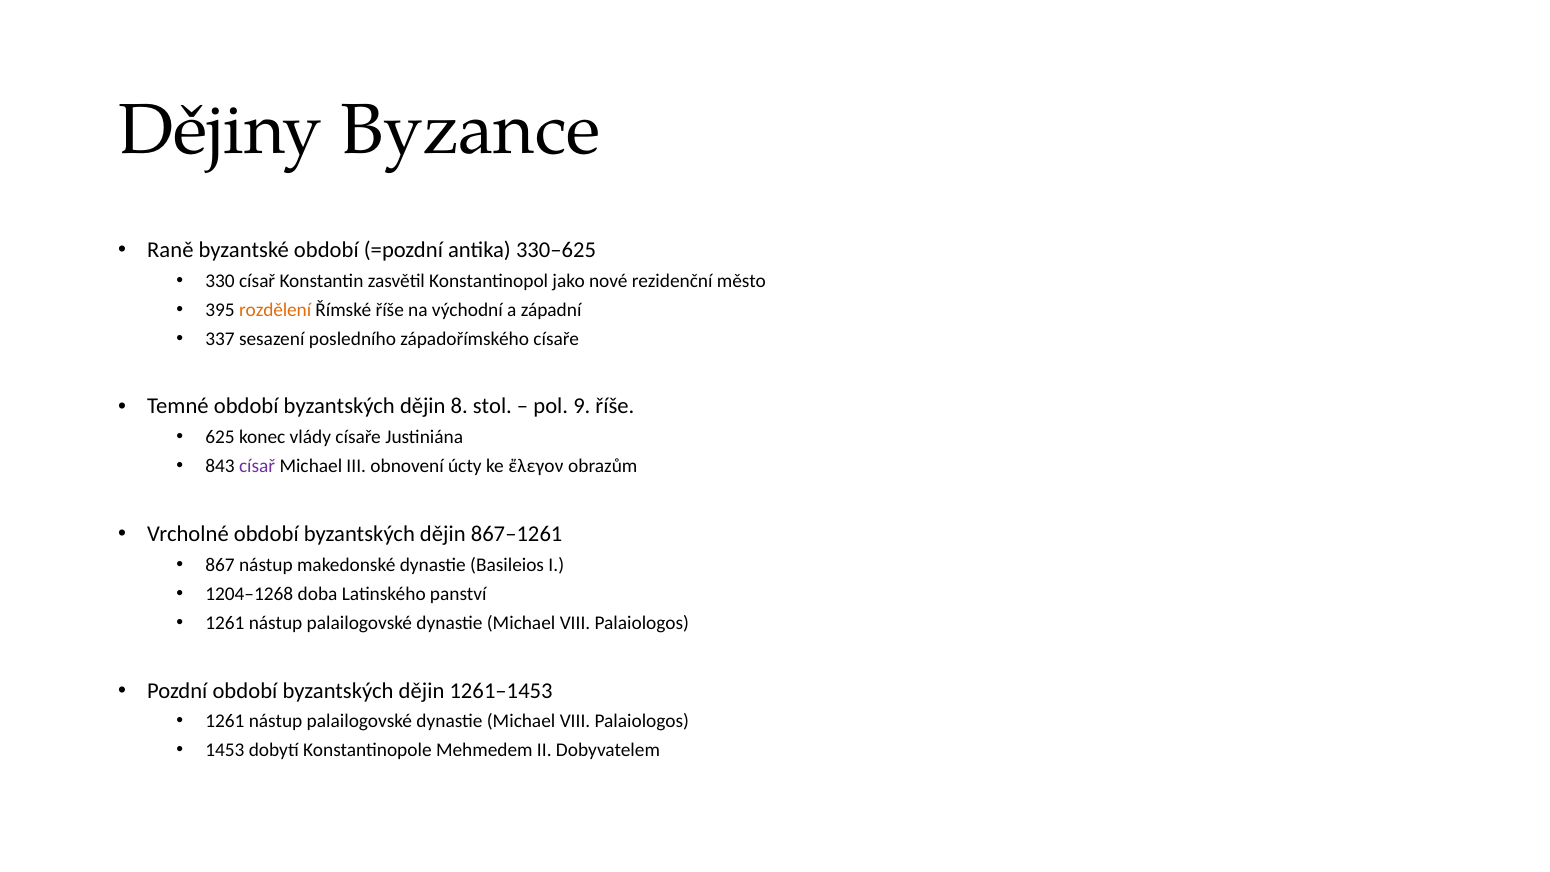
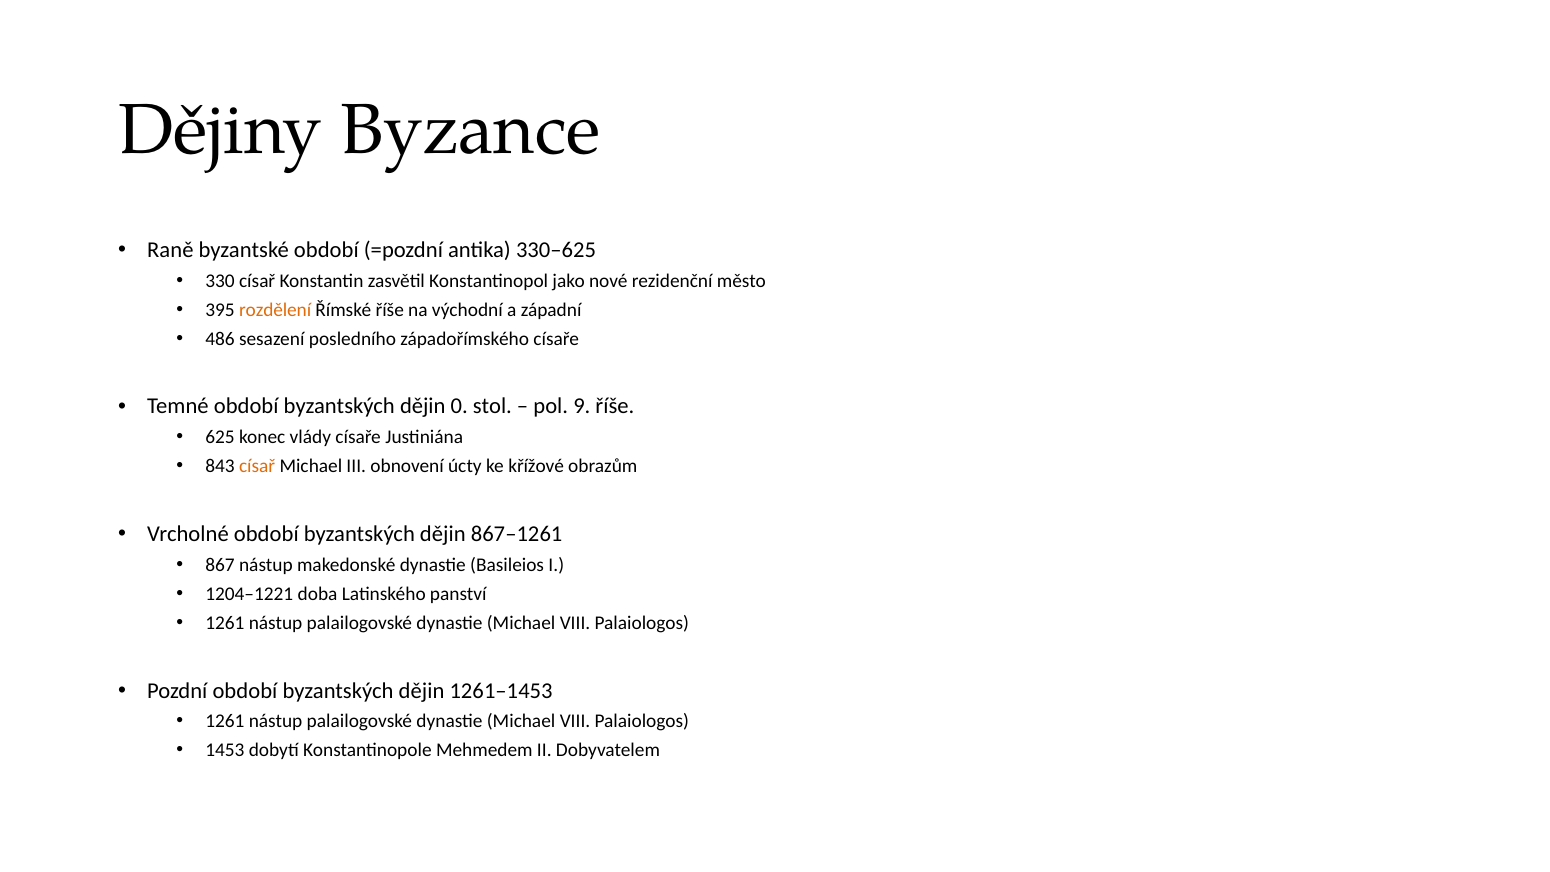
337: 337 -> 486 (220, 339)
8: 8 -> 0 (459, 406)
císař colour: purple -> orange (257, 466)
ἔλεγον: ἔλεγον -> křížové (536, 466)
1204–1268: 1204–1268 -> 1204–1221 (249, 594)
